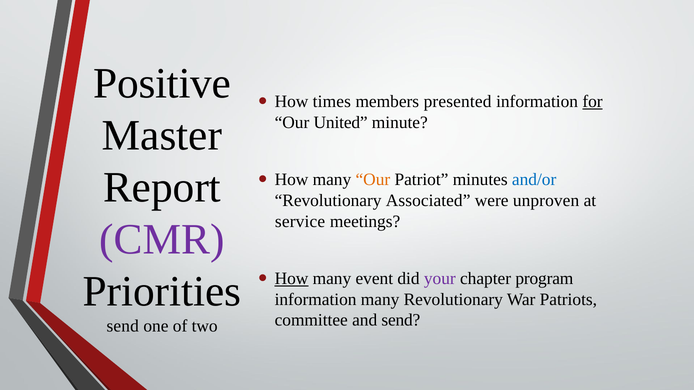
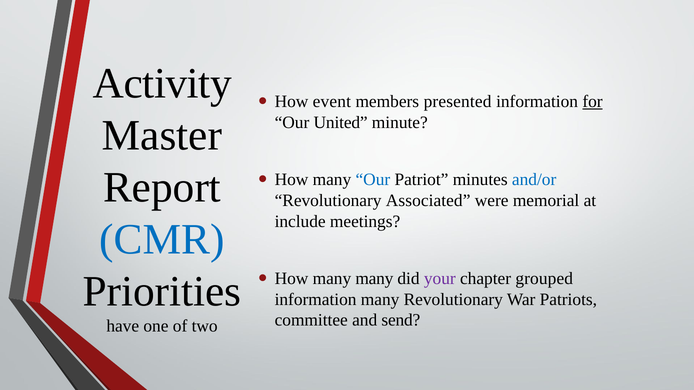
Positive: Positive -> Activity (162, 84)
times: times -> event (332, 102)
Our colour: orange -> blue (373, 180)
unproven: unproven -> memorial (546, 201)
service: service -> include (300, 222)
CMR colour: purple -> blue (162, 240)
How underline: present -> none (291, 279)
many event: event -> many (374, 279)
program: program -> grouped (544, 279)
send: send -> have (123, 327)
